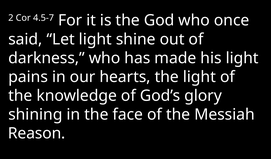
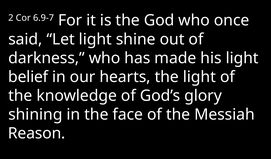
4.5-7: 4.5-7 -> 6.9-7 (44, 18)
pains: pains -> belief (28, 77)
